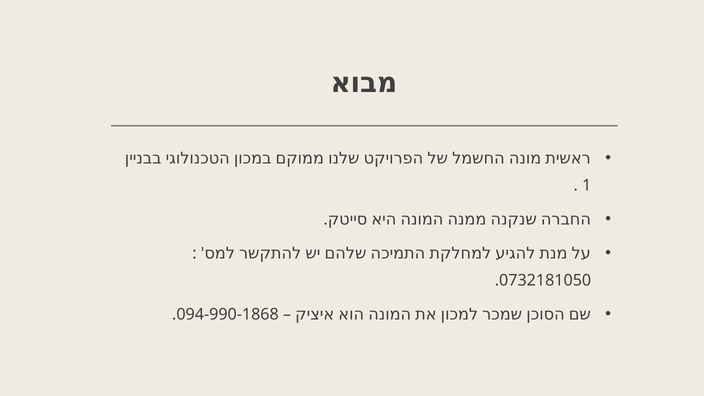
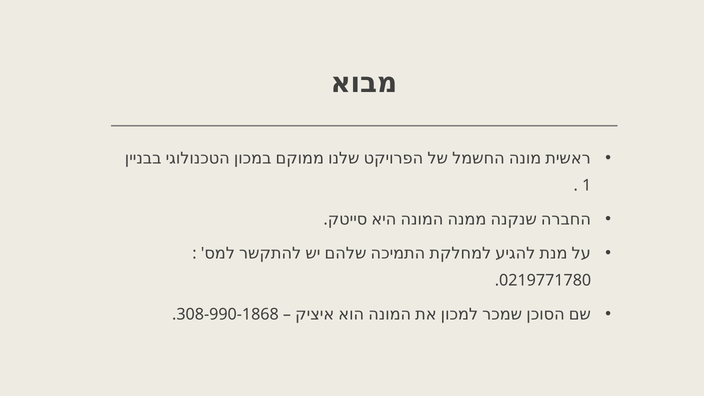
0732181050: 0732181050 -> 0219771780 (545, 280)
094-990-1868: 094-990-1868 -> 308-990-1868 (228, 314)
